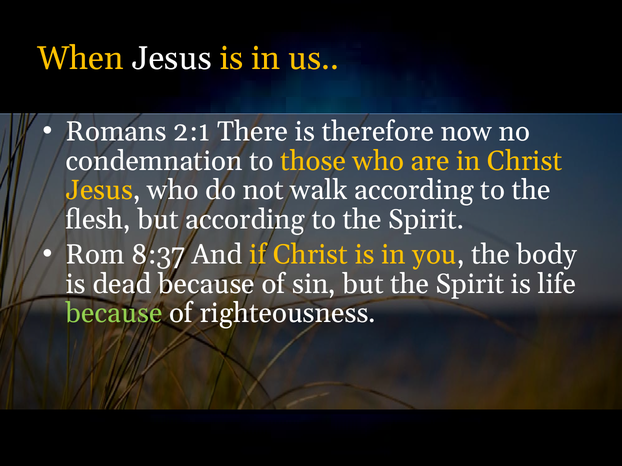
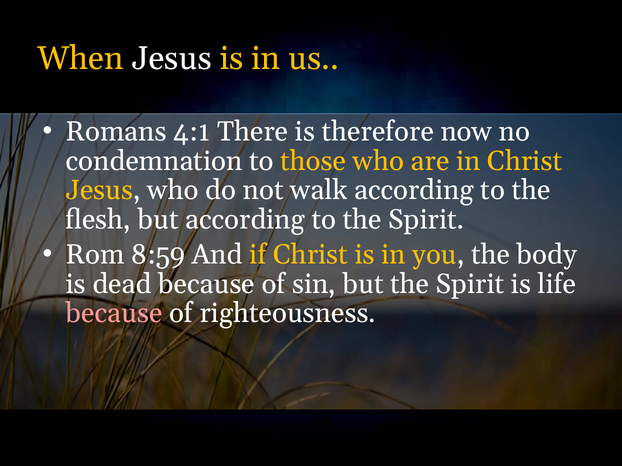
2:1: 2:1 -> 4:1 (192, 132)
8:37: 8:37 -> 8:59 (158, 255)
because colour: light green -> pink (114, 314)
